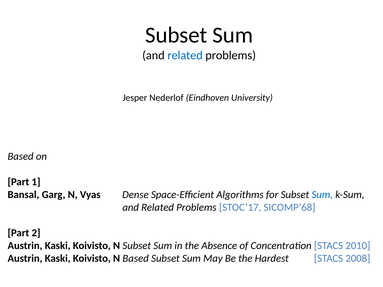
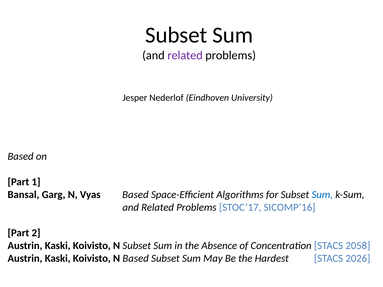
related colour: blue -> purple (185, 56)
Vyas Dense: Dense -> Based (135, 195)
SICOMP’68: SICOMP’68 -> SICOMP’16 (290, 208)
2010: 2010 -> 2058 (358, 246)
2008: 2008 -> 2026 (358, 259)
